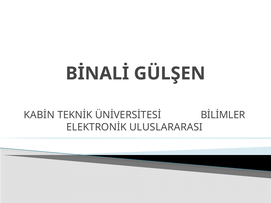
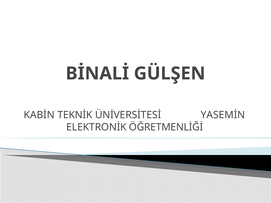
BİLİMLER: BİLİMLER -> YASEMİN (223, 115)
ULUSLARARASI: ULUSLARARASI -> ÖĞRETMENLİĞİ (166, 127)
